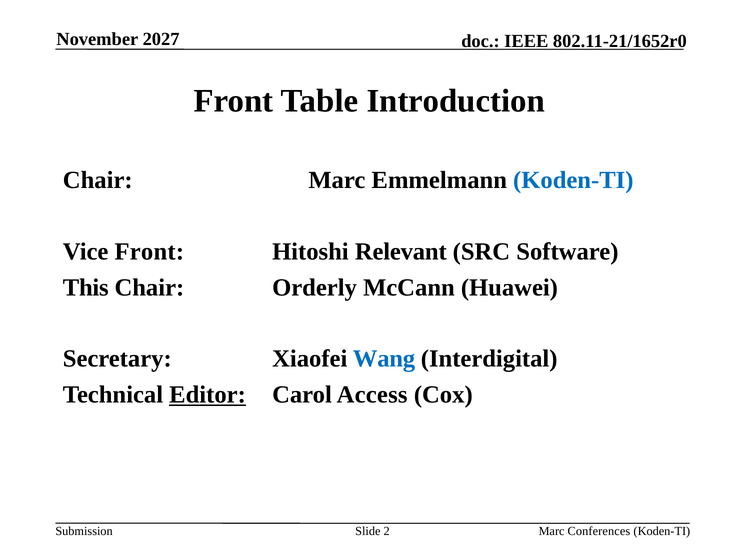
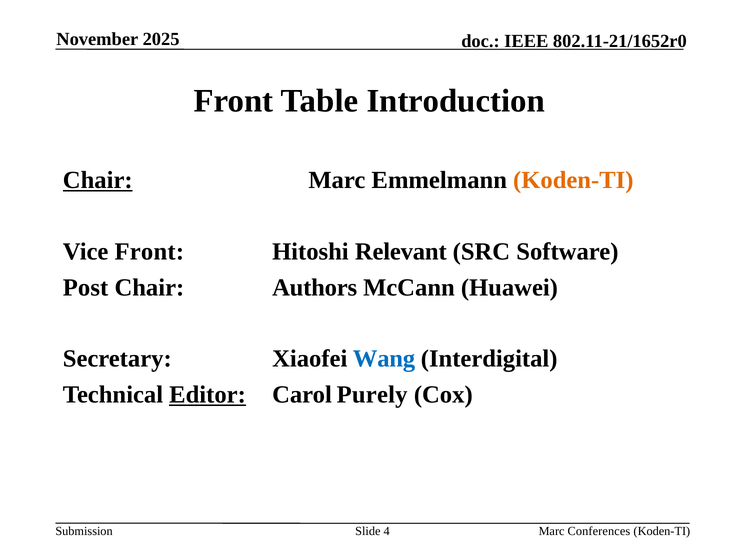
2027: 2027 -> 2025 (161, 39)
Chair underline: none -> present (98, 180)
Koden-TI colour: blue -> orange (573, 180)
This: This -> Post (86, 288)
Orderly: Orderly -> Authors (315, 288)
Access: Access -> Purely (372, 395)
2: 2 -> 4 (387, 532)
